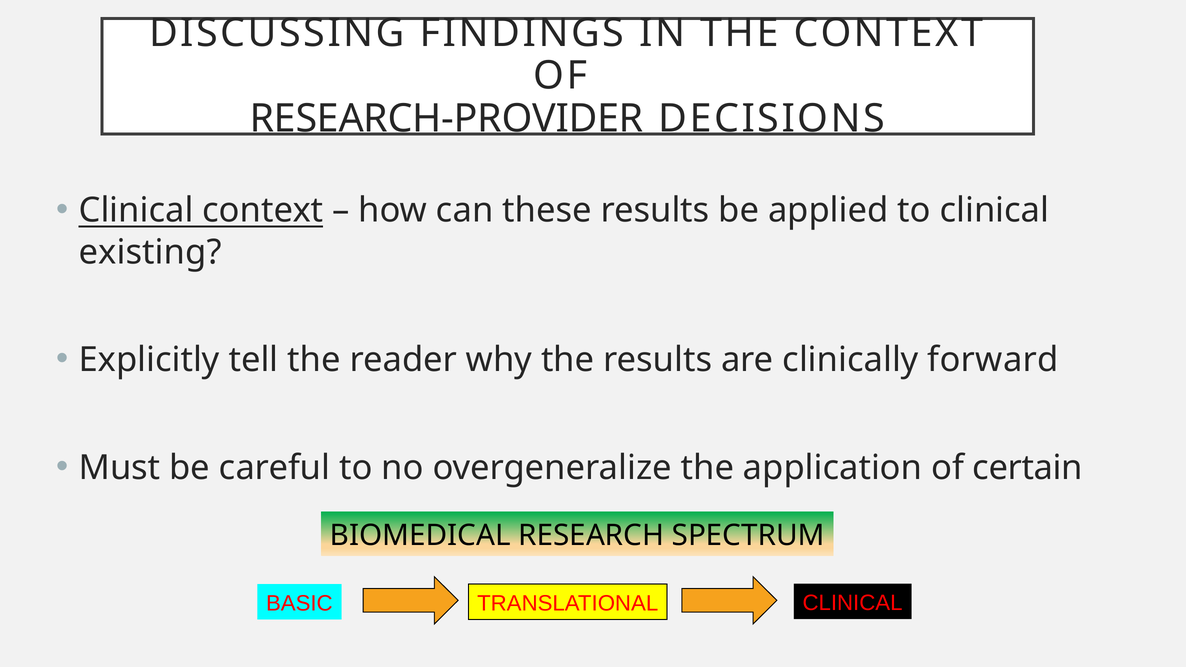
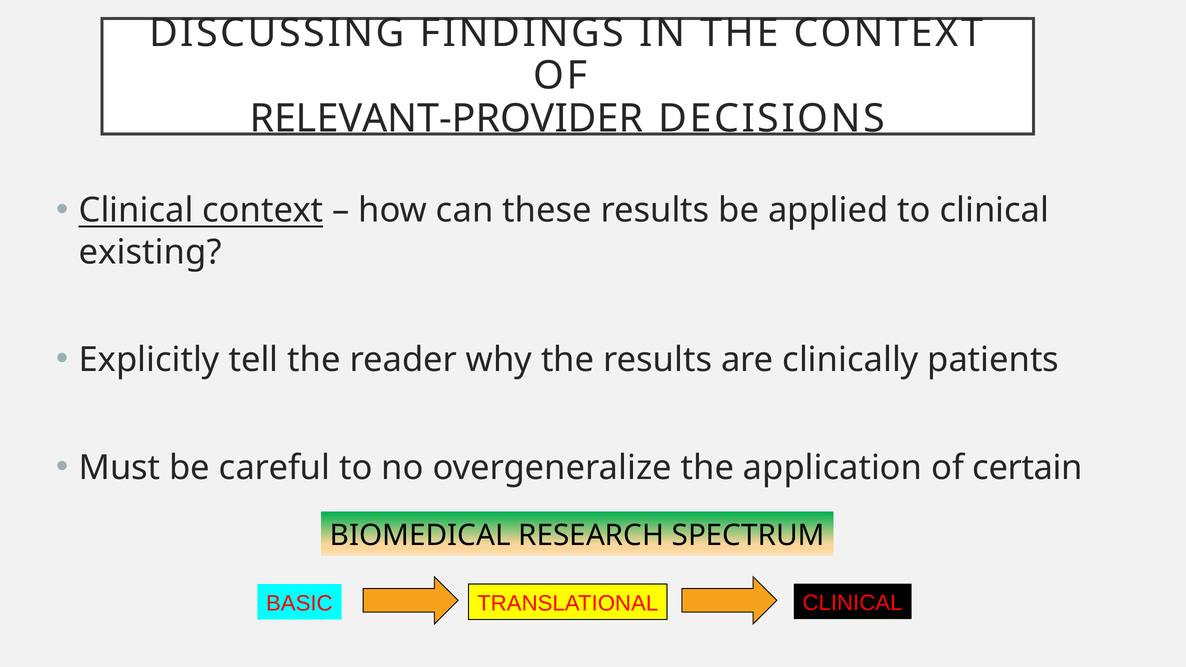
RESEARCH-PROVIDER: RESEARCH-PROVIDER -> RELEVANT-PROVIDER (446, 119)
forward: forward -> patients (993, 360)
